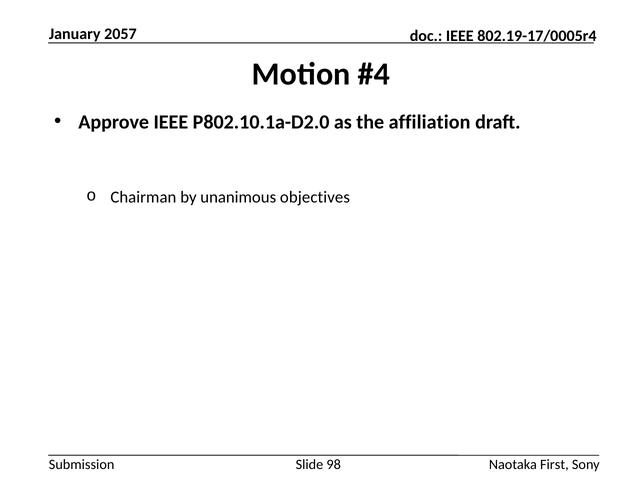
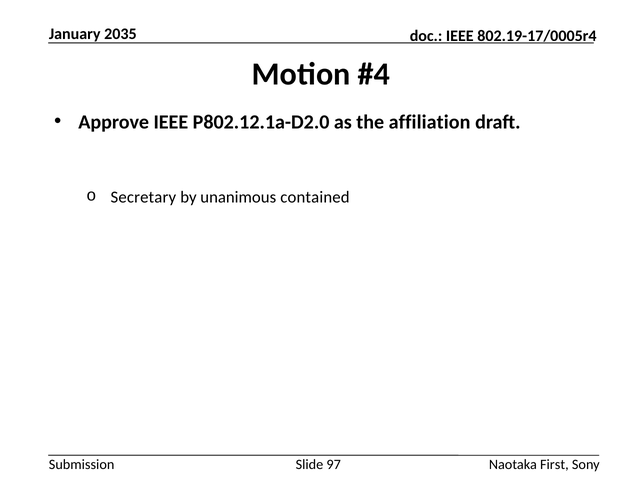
2057: 2057 -> 2035 (120, 34)
P802.10.1a-D2.0: P802.10.1a-D2.0 -> P802.12.1a-D2.0 (261, 122)
Chairman: Chairman -> Secretary (143, 197)
objectives: objectives -> contained (315, 197)
98: 98 -> 97 (334, 464)
